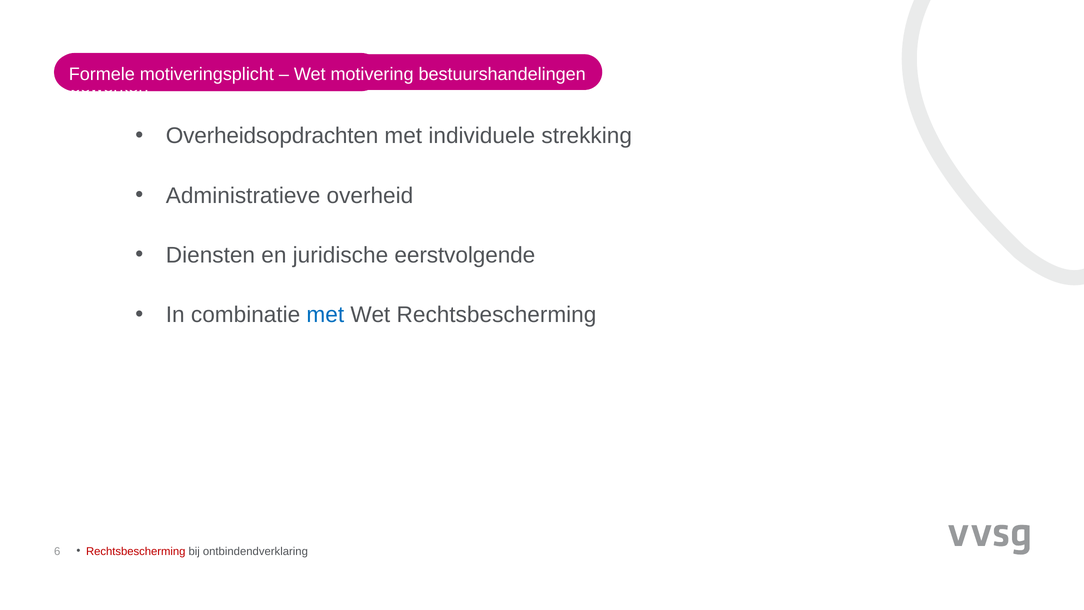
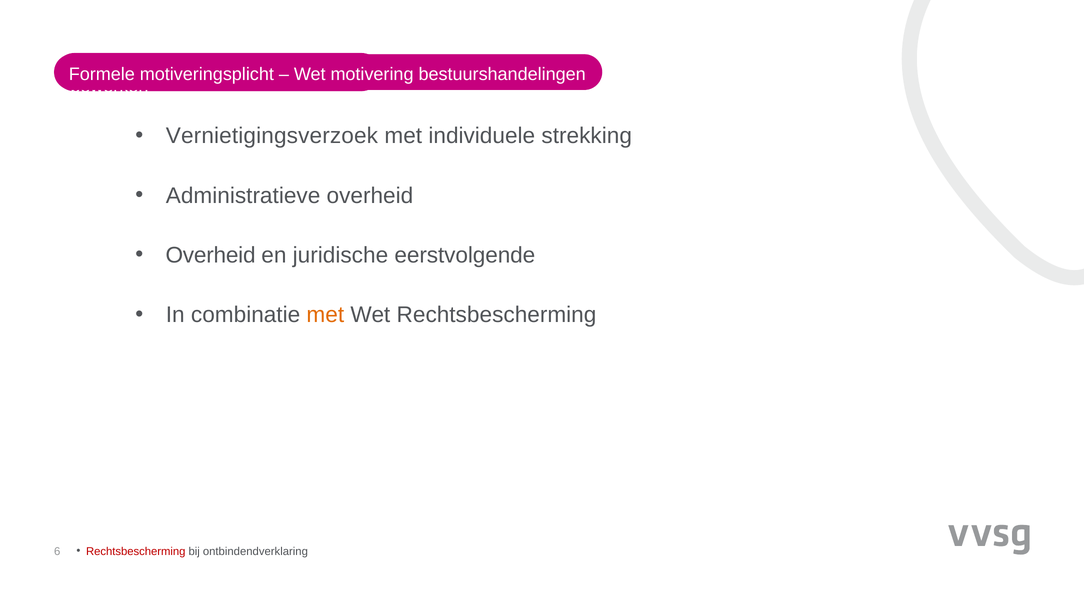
Overheidsopdrachten: Overheidsopdrachten -> Vernietigingsverzoek (272, 136)
Diensten: Diensten -> Overheid (211, 255)
met colour: blue -> orange (325, 315)
